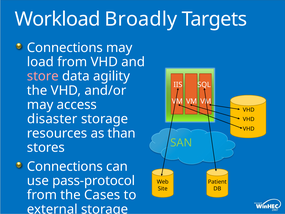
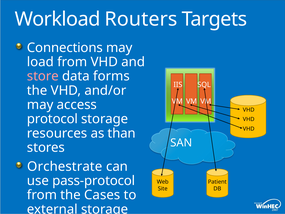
Broadly: Broadly -> Routers (141, 19)
agility: agility -> forms (111, 76)
disaster: disaster -> protocol (52, 119)
SAN colour: light green -> white (181, 143)
Connections: Connections -> Orchestrate (65, 166)
